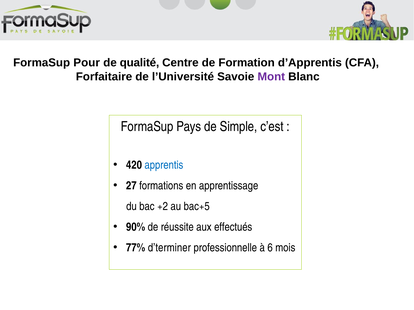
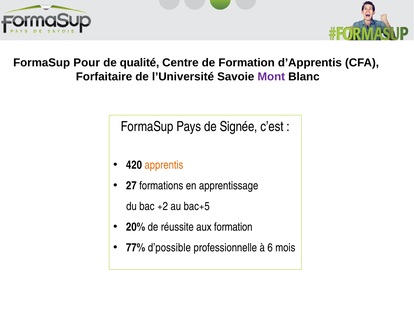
Simple: Simple -> Signée (239, 127)
apprentis colour: blue -> orange (164, 165)
90%: 90% -> 20% (136, 227)
aux effectués: effectués -> formation (233, 227)
d’terminer: d’terminer -> d’possible (169, 248)
